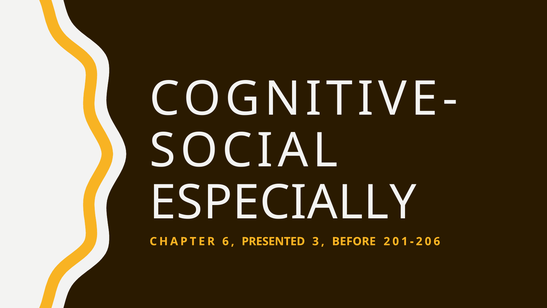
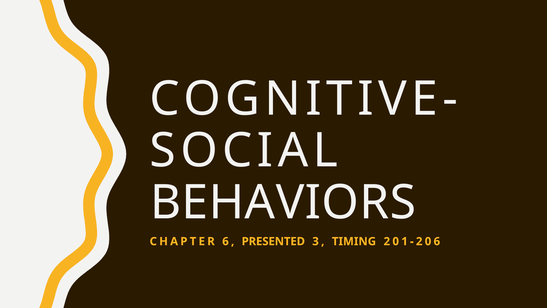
ESPECIALLY: ESPECIALLY -> BEHAVIORS (283, 202)
BEFORE: BEFORE -> TIMING (354, 241)
